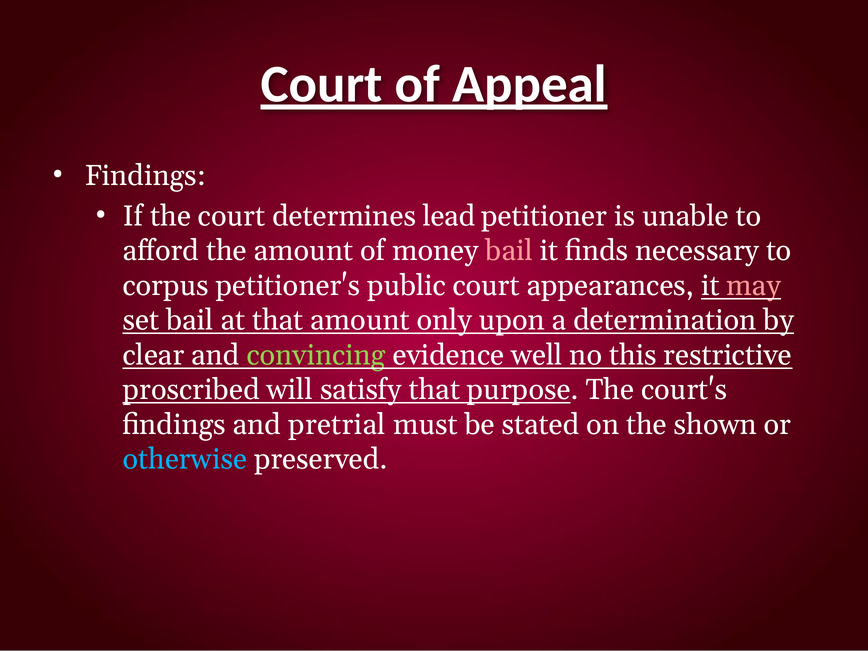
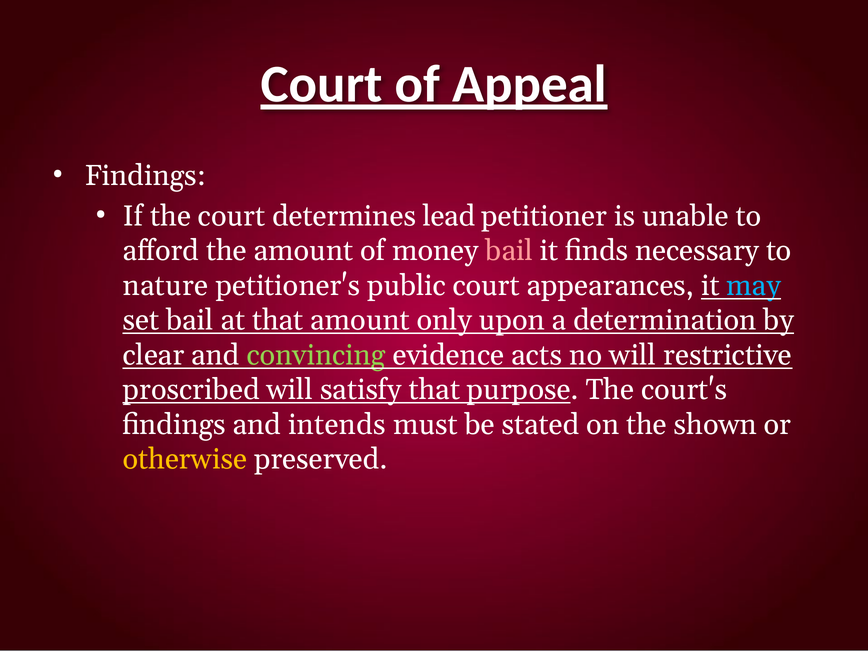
corpus: corpus -> nature (165, 286)
may colour: pink -> light blue (754, 286)
well: well -> acts (537, 355)
no this: this -> will (633, 355)
pretrial: pretrial -> intends (337, 424)
otherwise colour: light blue -> yellow (185, 459)
